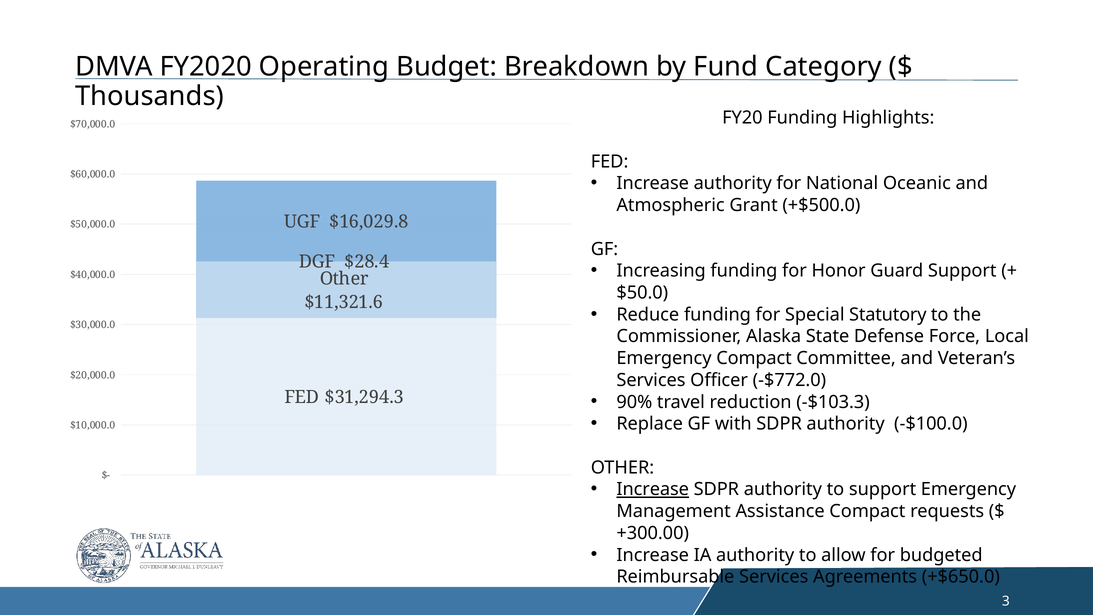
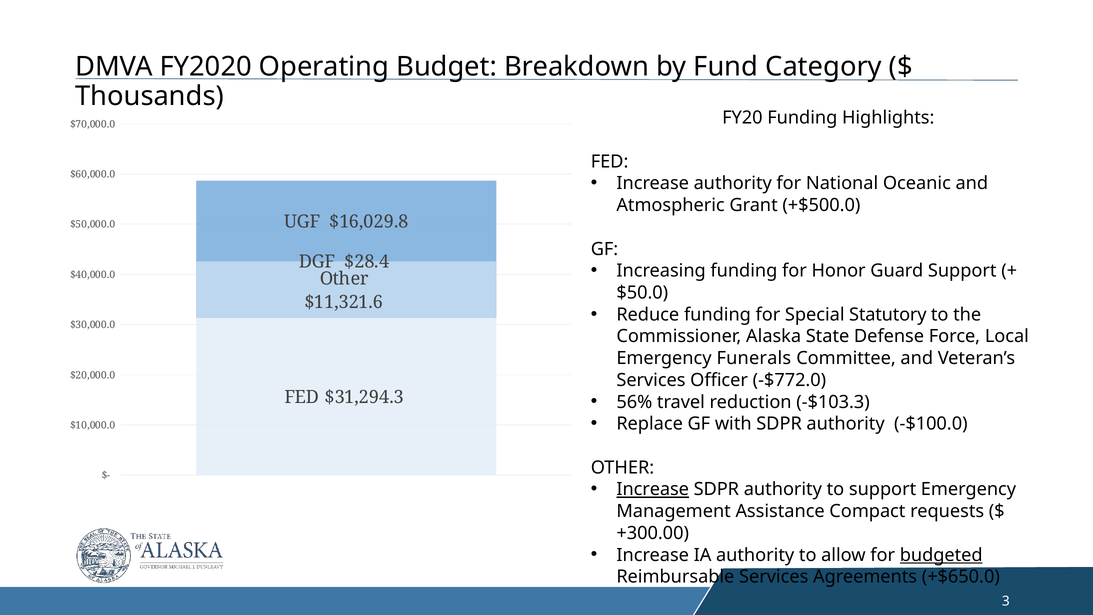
Emergency Compact: Compact -> Funerals (754, 358)
90%: 90% -> 56% (634, 402)
budgeted underline: none -> present (941, 555)
